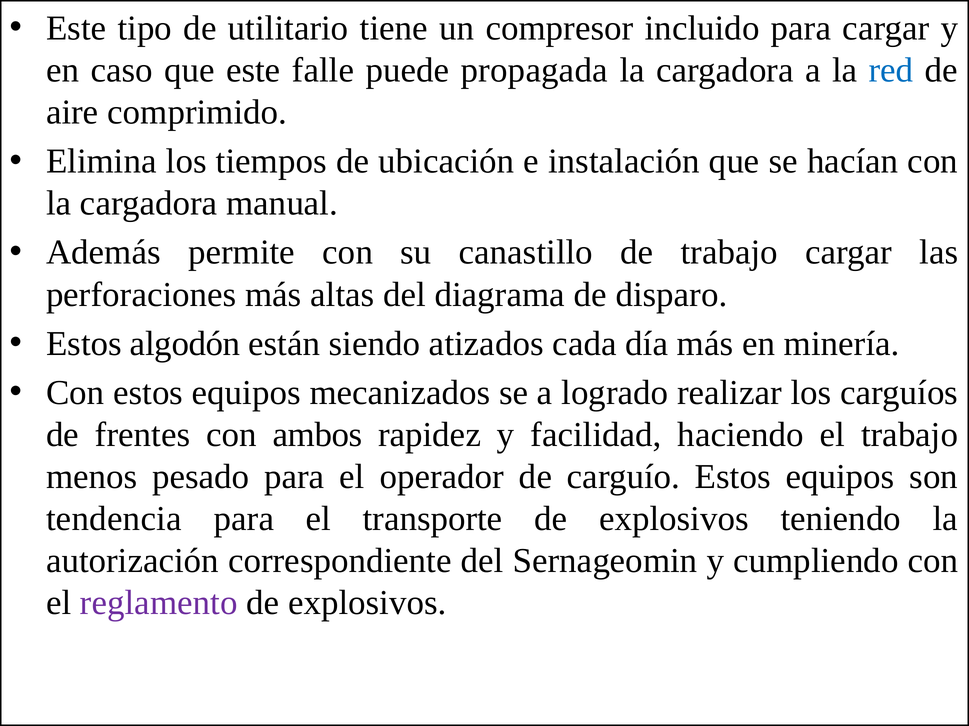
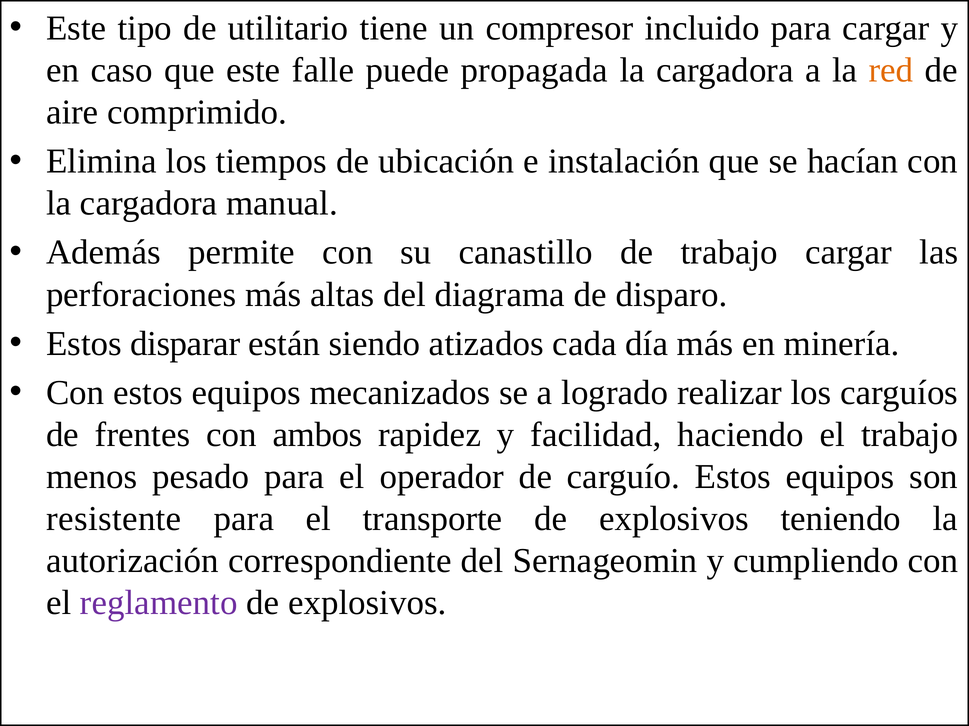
red colour: blue -> orange (891, 70)
algodón: algodón -> disparar (185, 344)
tendencia: tendencia -> resistente (114, 519)
